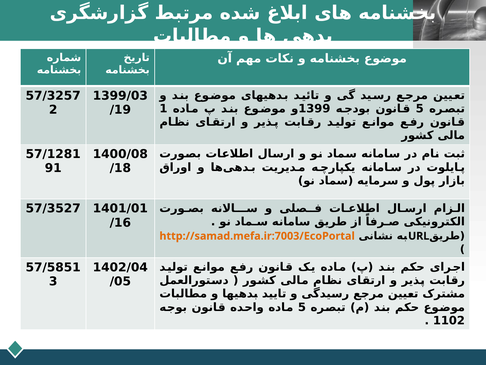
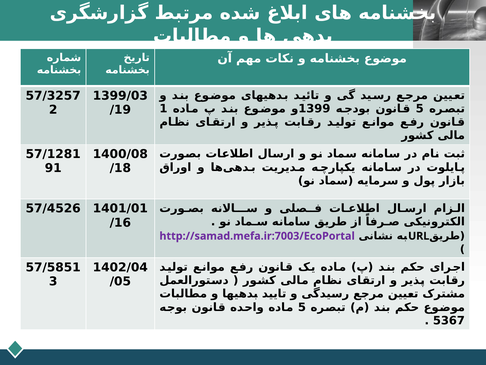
57/3527: 57/3527 -> 57/4526 (53, 208)
http://samad.mefa.ir:7003/EcoPortal colour: orange -> purple (257, 236)
1102: 1102 -> 5367 (449, 320)
